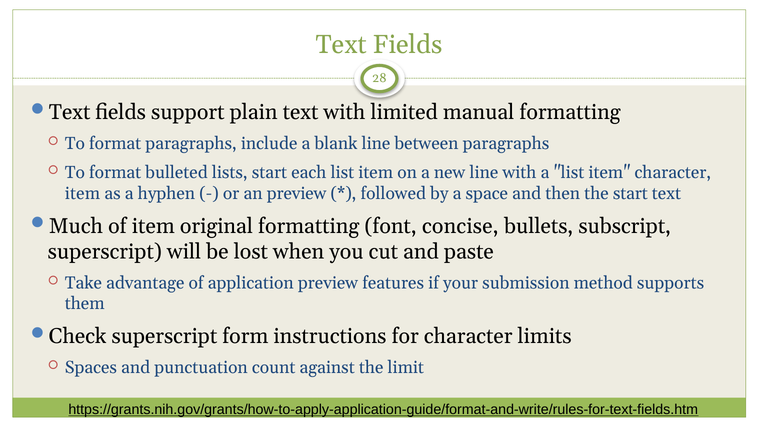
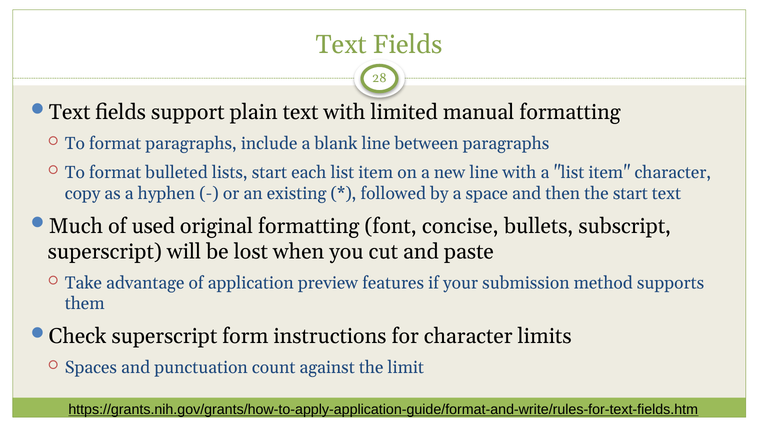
item: item -> copy (83, 193)
an preview: preview -> existing (297, 193)
of item: item -> used (153, 226)
